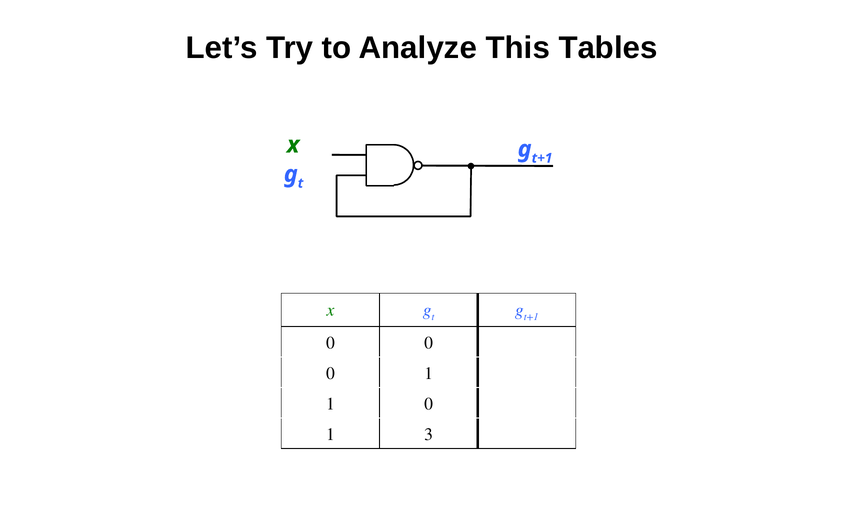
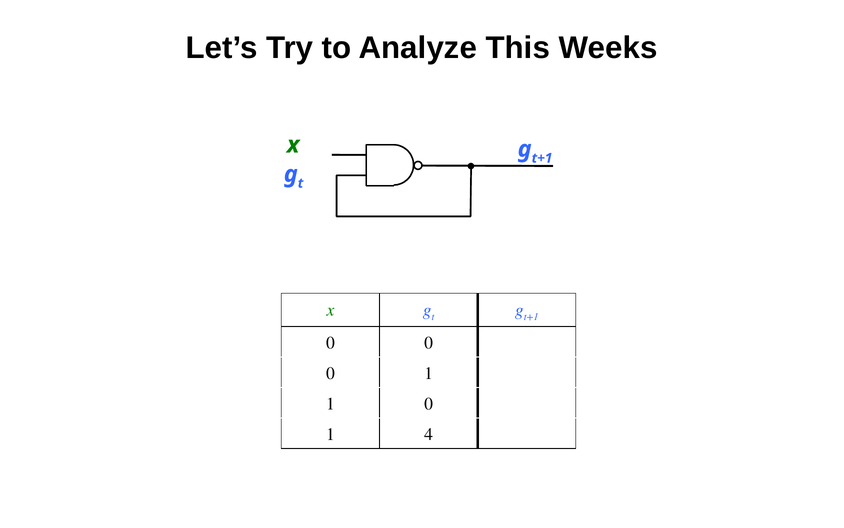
Tables: Tables -> Weeks (608, 48)
3: 3 -> 4 (429, 434)
